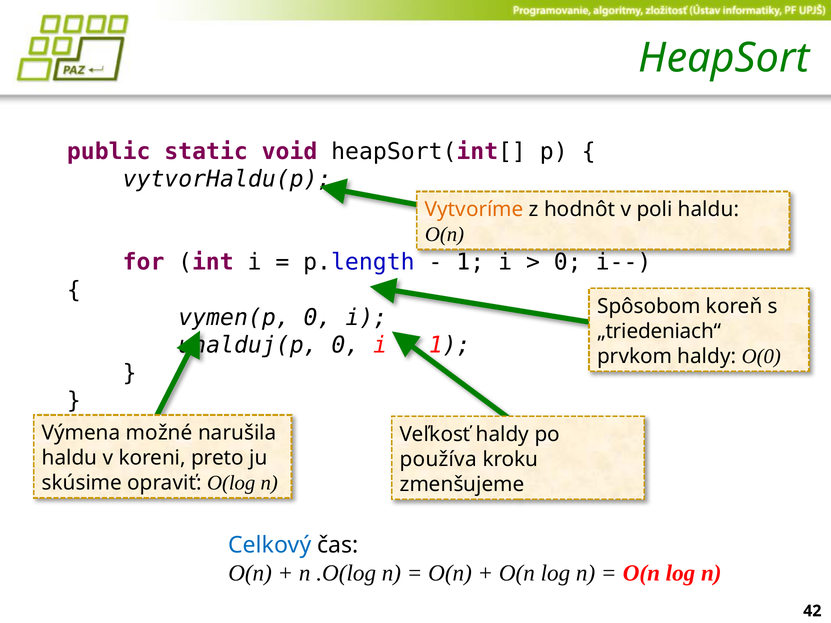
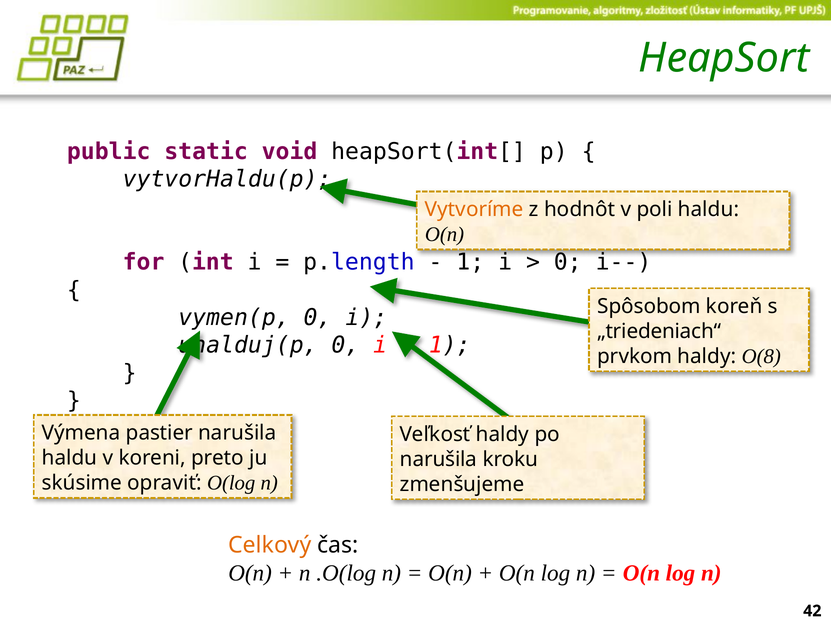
O(0: O(0 -> O(8 (761, 356)
možné: možné -> pastier (159, 433)
používa: používa -> narušila (439, 459)
Celkový colour: blue -> orange (270, 546)
